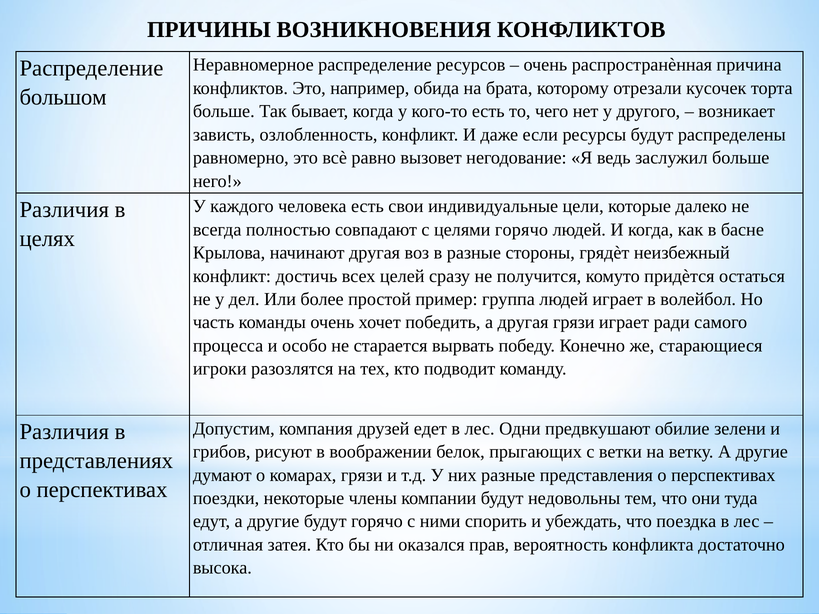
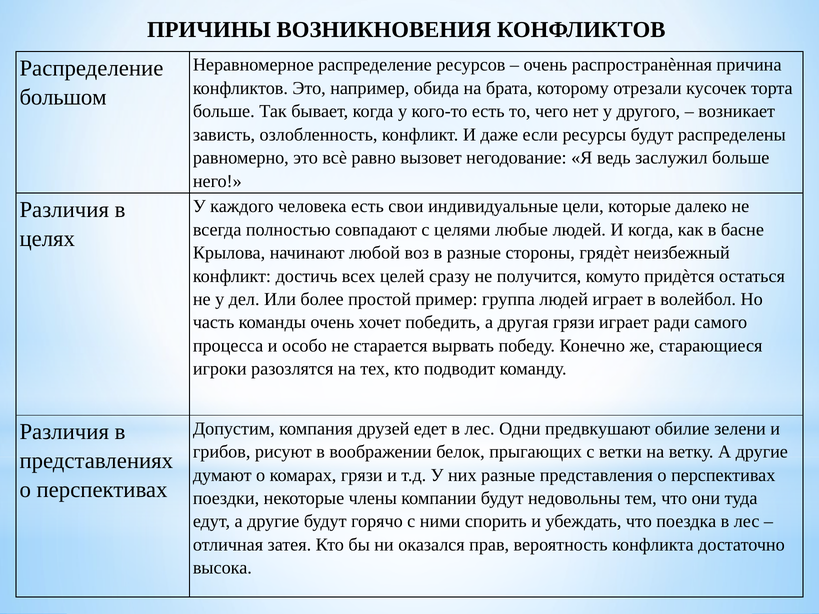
целями горячо: горячо -> любые (521, 230)
начинают другая: другая -> любой (375, 253)
